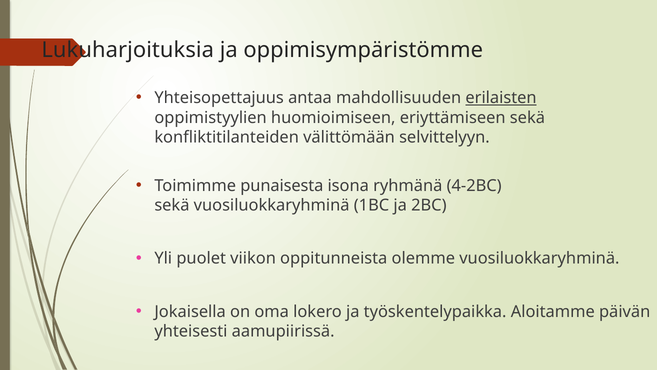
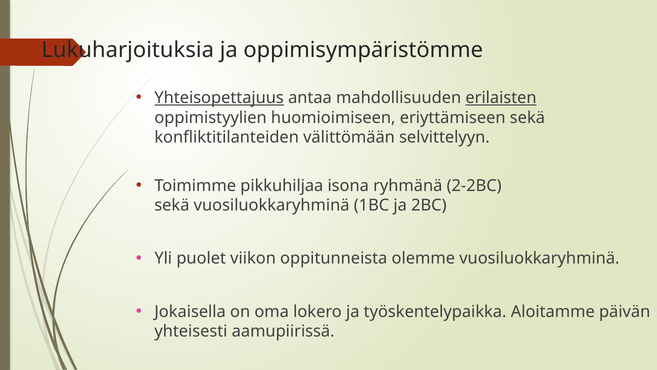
Yhteisopettajuus underline: none -> present (219, 98)
punaisesta: punaisesta -> pikkuhiljaa (282, 185)
4-2BC: 4-2BC -> 2-2BC (474, 185)
